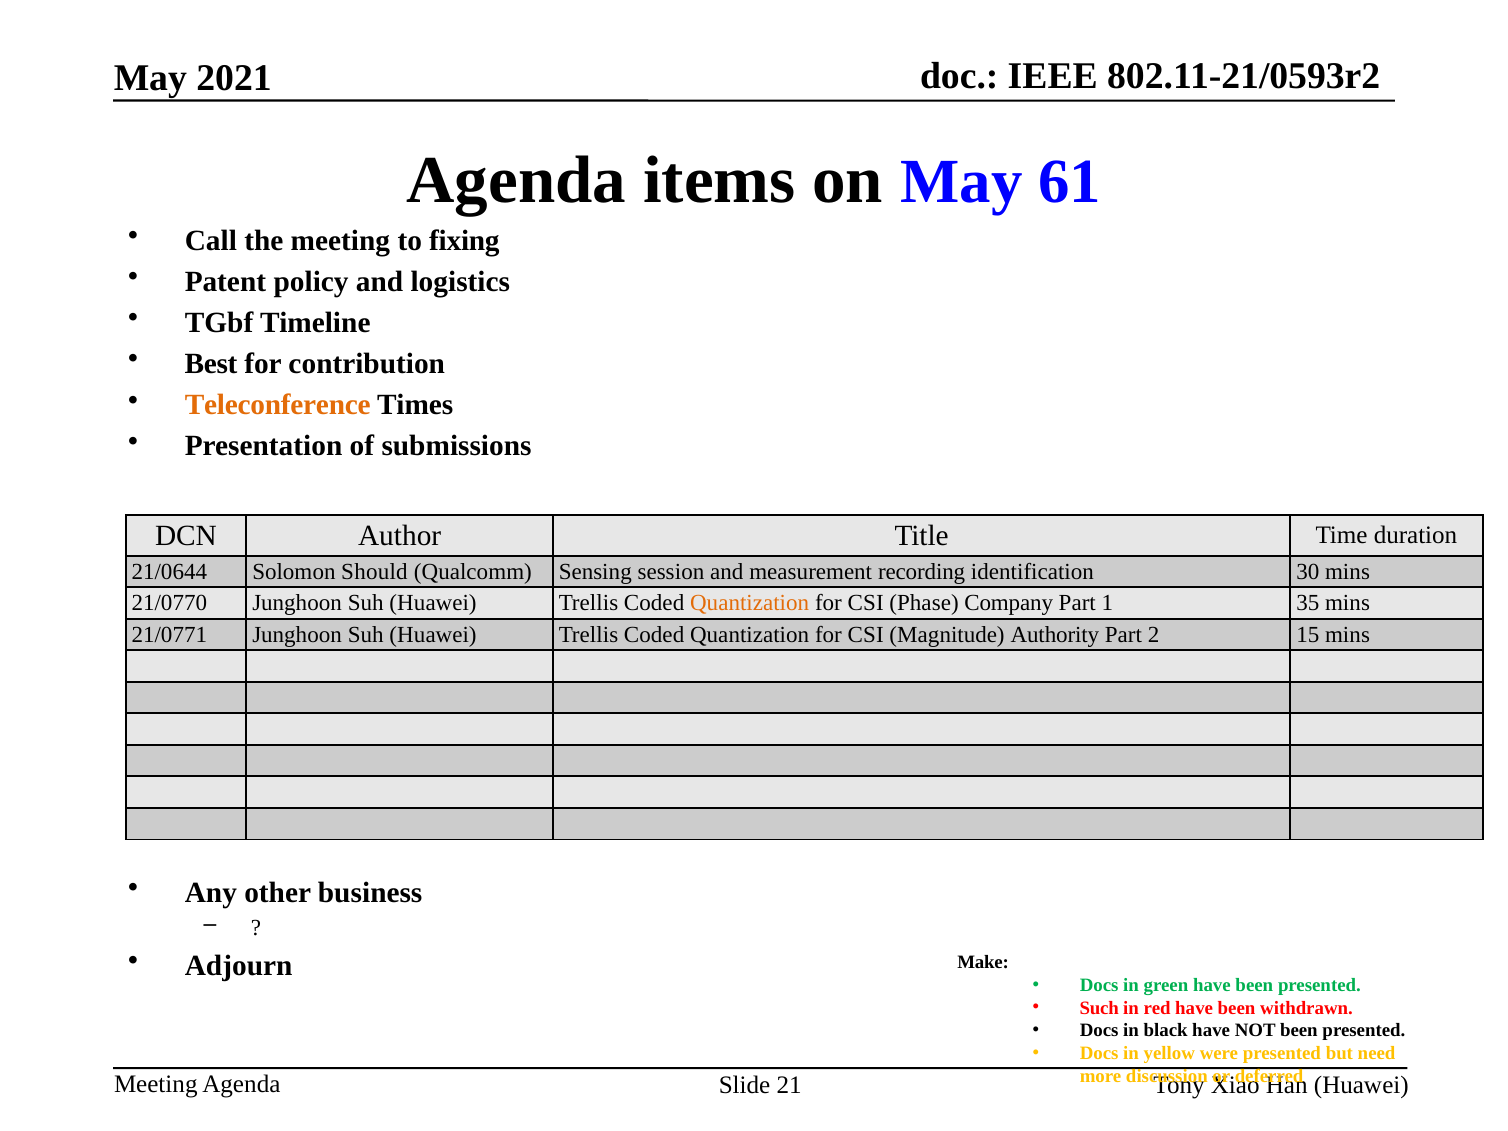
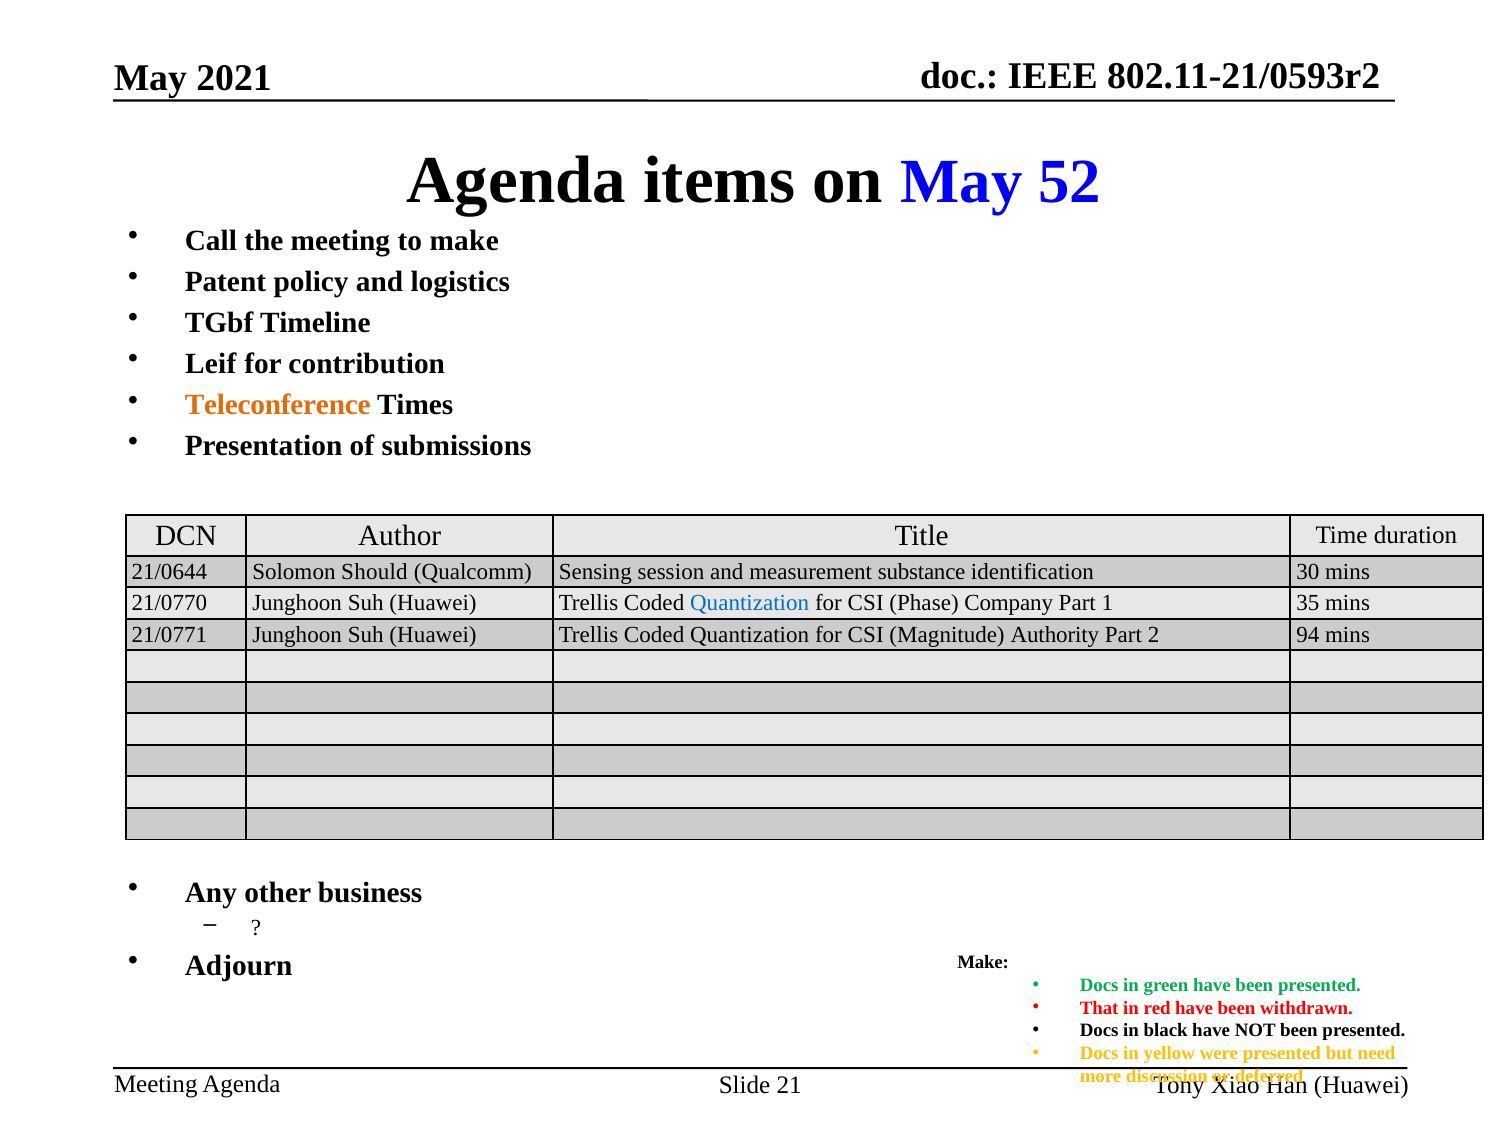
61: 61 -> 52 (1070, 182)
to fixing: fixing -> make (464, 241)
Best: Best -> Leif (211, 364)
recording: recording -> substance (922, 572)
Quantization colour: orange -> blue (750, 603)
15: 15 -> 94 (1308, 635)
Such: Such -> That (1099, 1008)
